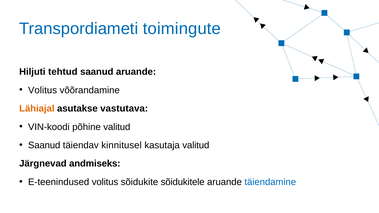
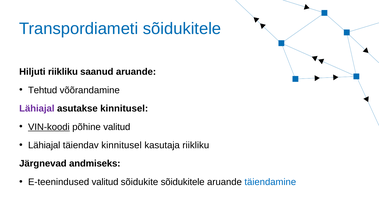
Transpordiameti toimingute: toimingute -> sõidukitele (182, 29)
Hiljuti tehtud: tehtud -> riikliku (63, 72)
Volitus: Volitus -> Tehtud (43, 90)
Lähiajal colour: orange -> purple (37, 109)
asutakse vastutava: vastutava -> kinnitusel (124, 109)
VIN-koodi underline: none -> present (49, 127)
Saanud: Saanud -> Lähiajal (44, 145)
kasutaja valitud: valitud -> riikliku (196, 145)
E-teenindused volitus: volitus -> valitud (105, 182)
